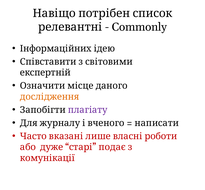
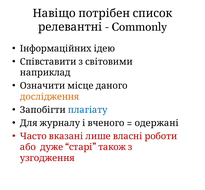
експертній: експертній -> наприклад (45, 72)
плагіату colour: purple -> blue (88, 110)
написати: написати -> одержані (157, 123)
подає: подає -> також (112, 147)
комунікації: комунікації -> узгодження (47, 158)
